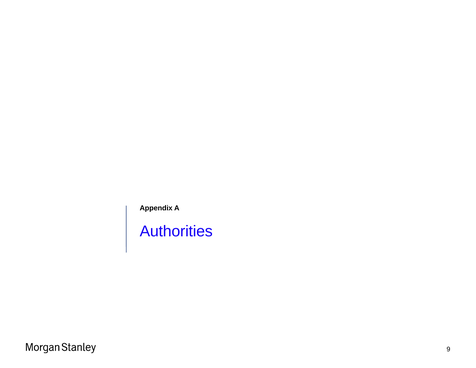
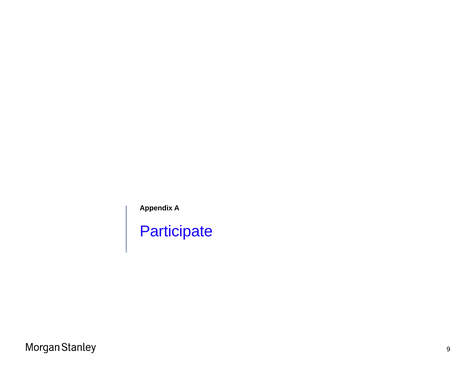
Authorities: Authorities -> Participate (176, 231)
